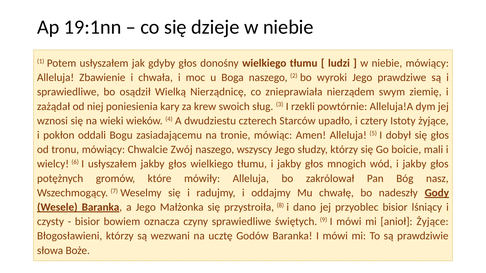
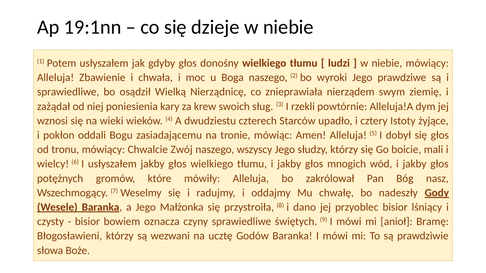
anioł Żyjące: Żyjące -> Bramę (433, 222)
